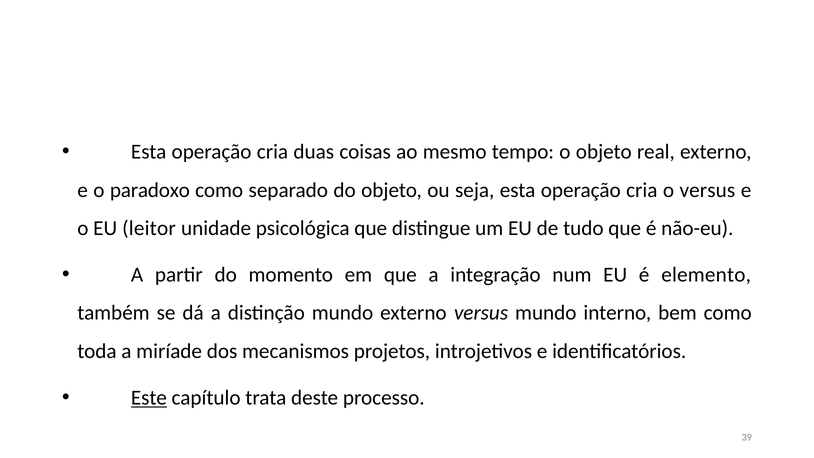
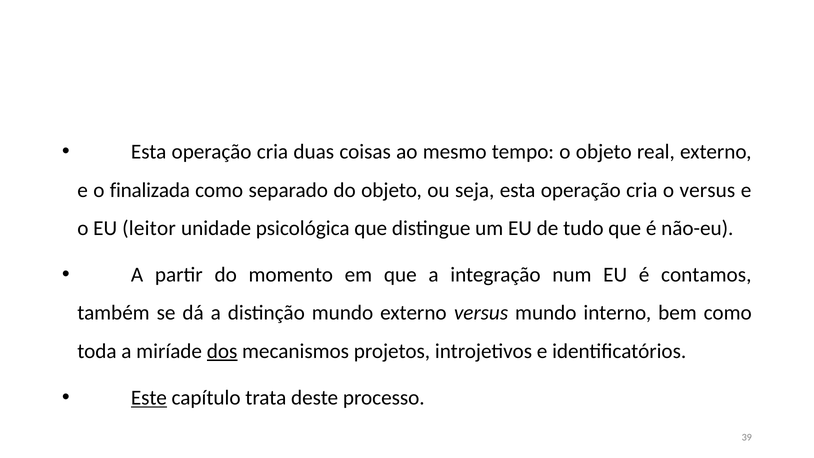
paradoxo: paradoxo -> finalizada (150, 190)
elemento: elemento -> contamos (706, 275)
dos underline: none -> present (222, 351)
